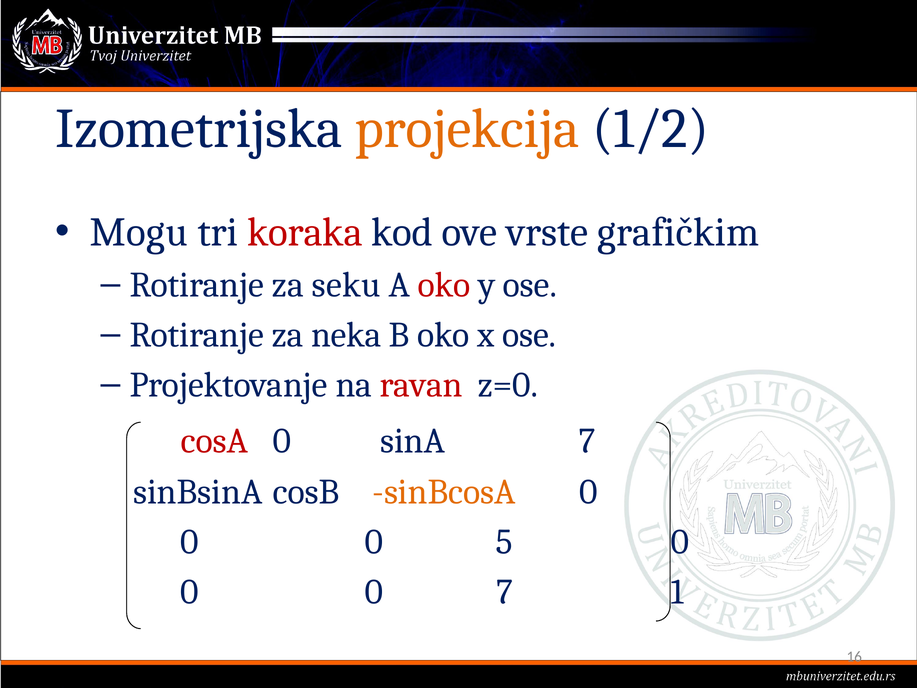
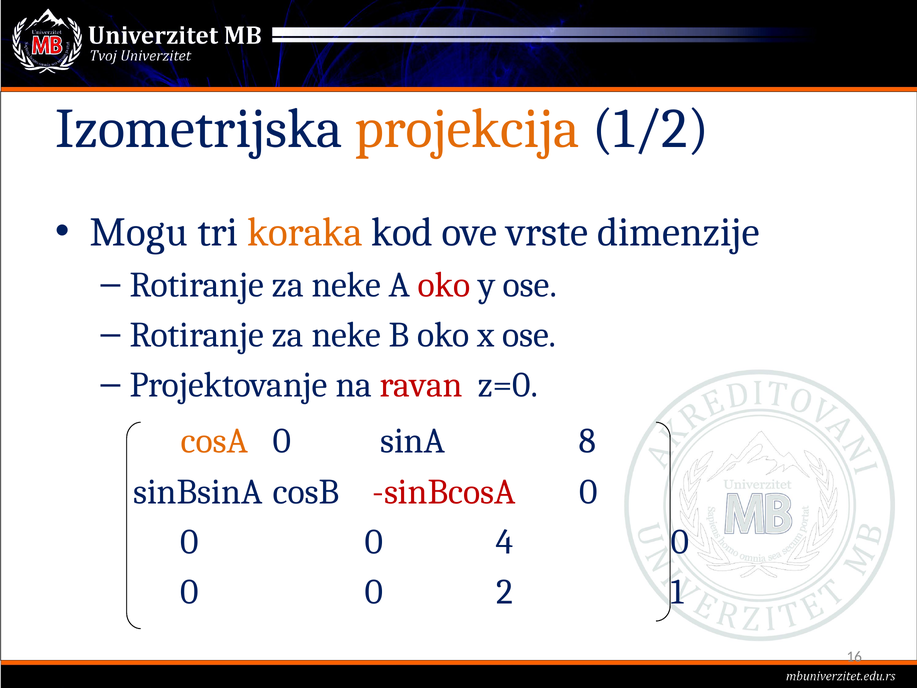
koraka colour: red -> orange (305, 232)
grafičkim: grafičkim -> dimenzije (678, 232)
seku: seku -> neke (346, 285)
neka: neka -> neke (346, 335)
cosA colour: red -> orange (214, 441)
sinA 7: 7 -> 8 (587, 441)
sinBcosA colour: orange -> red (444, 492)
5: 5 -> 4 (504, 542)
0 7: 7 -> 2 (504, 592)
